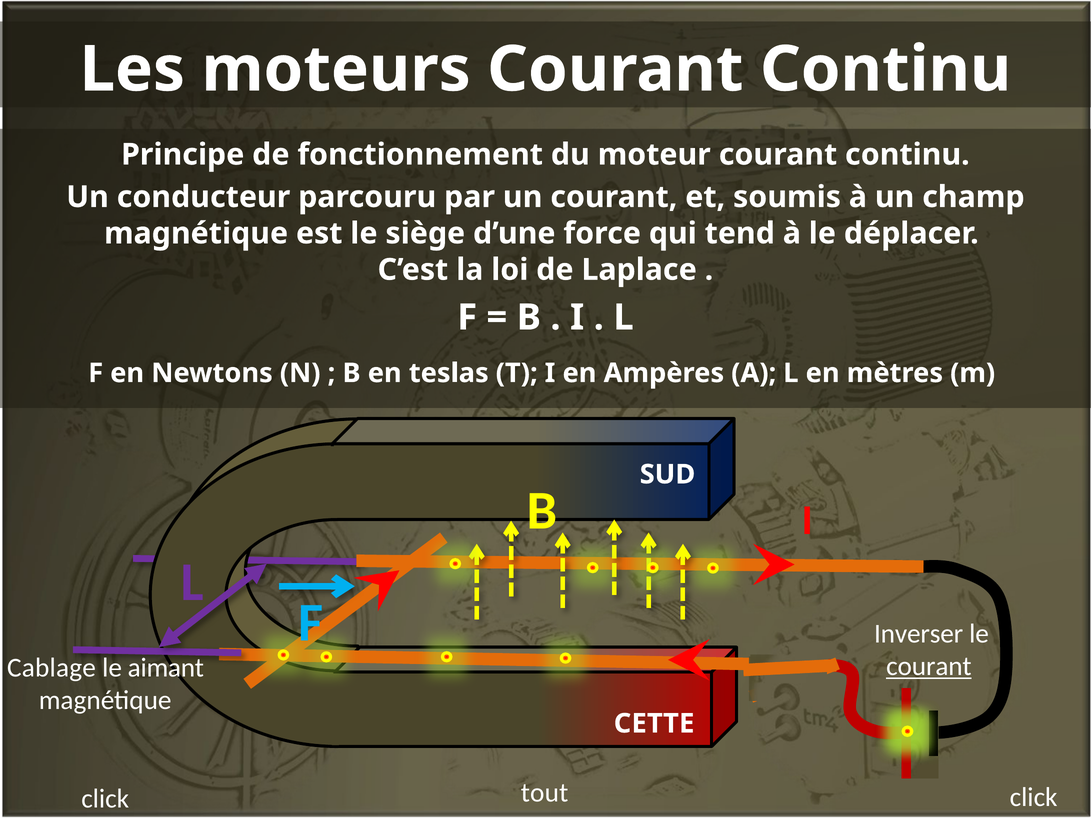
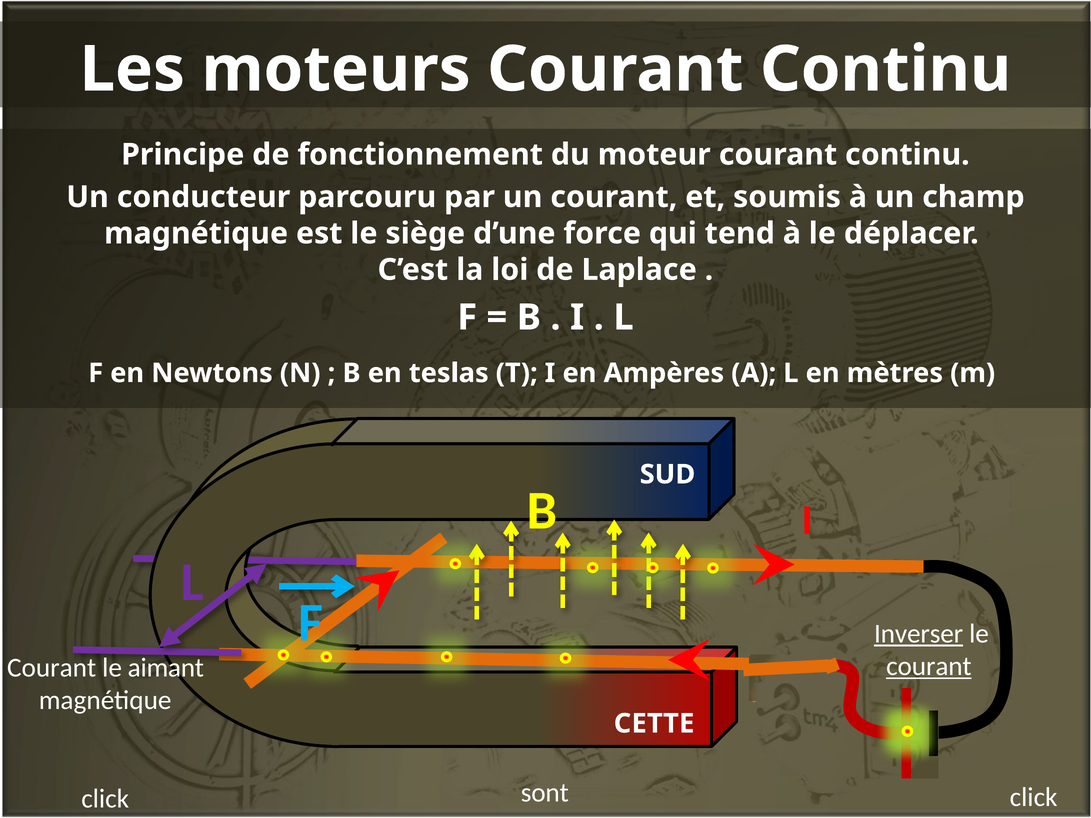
Inverser underline: none -> present (919, 634)
Cablage: Cablage -> Courant (52, 668)
tout: tout -> sont (545, 793)
